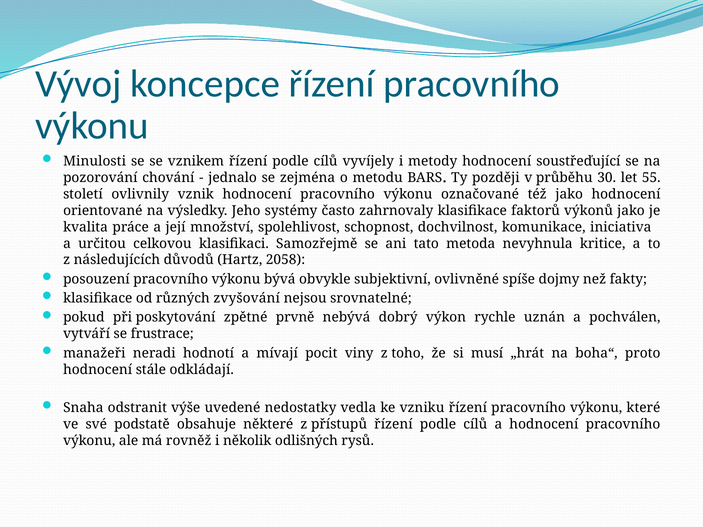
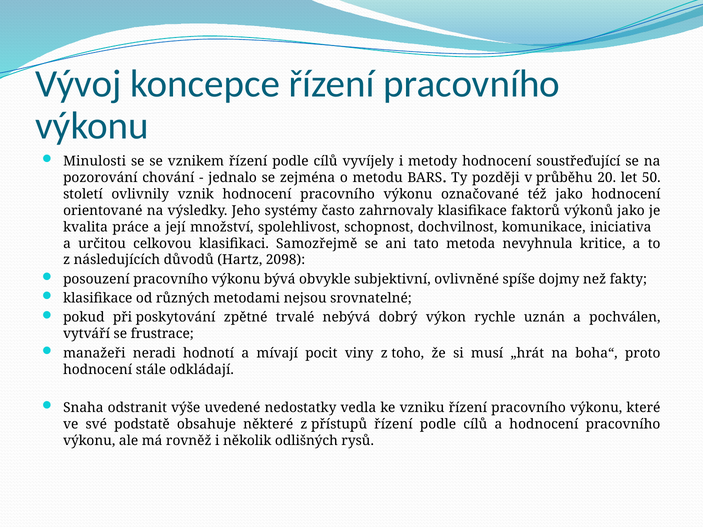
30: 30 -> 20 (607, 178)
55: 55 -> 50 (651, 178)
2058: 2058 -> 2098 (285, 260)
zvyšování: zvyšování -> metodami (247, 298)
prvně: prvně -> trvalé (295, 318)
